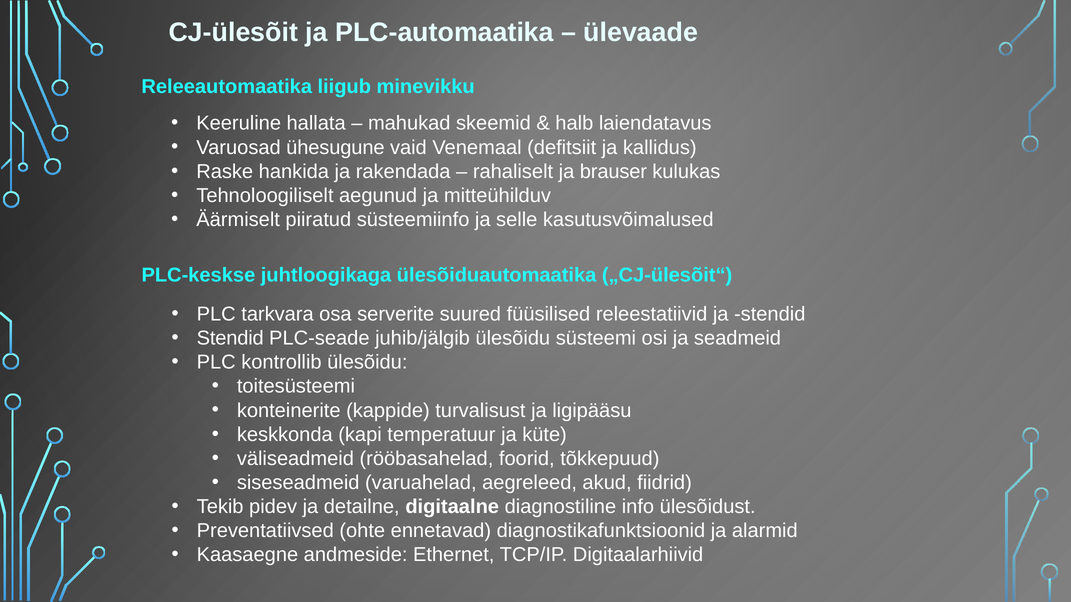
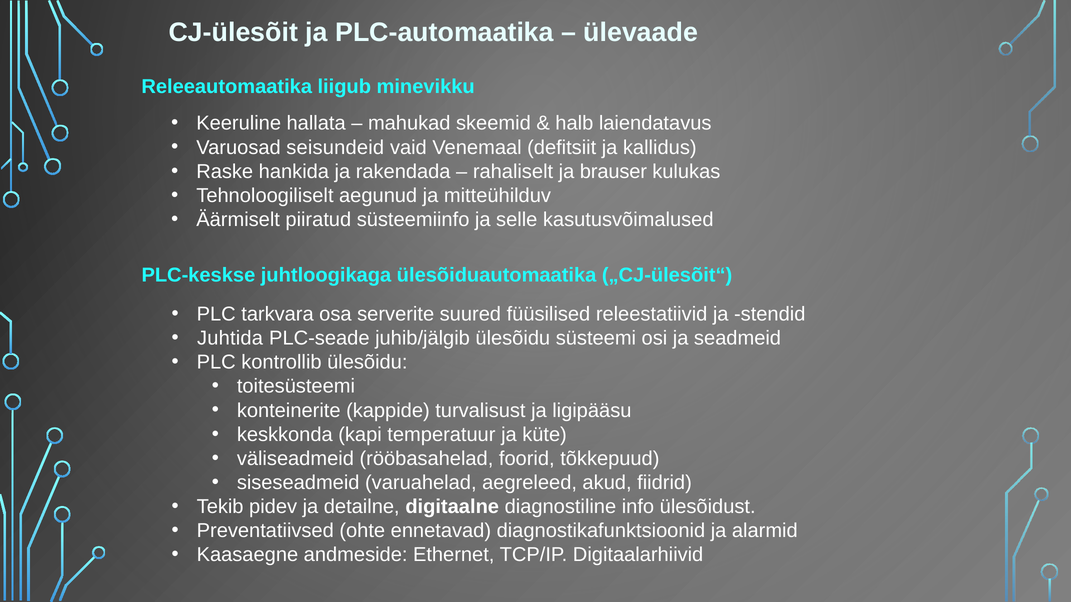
ühesugune: ühesugune -> seisundeid (335, 148)
Stendid: Stendid -> Juhtida (230, 338)
